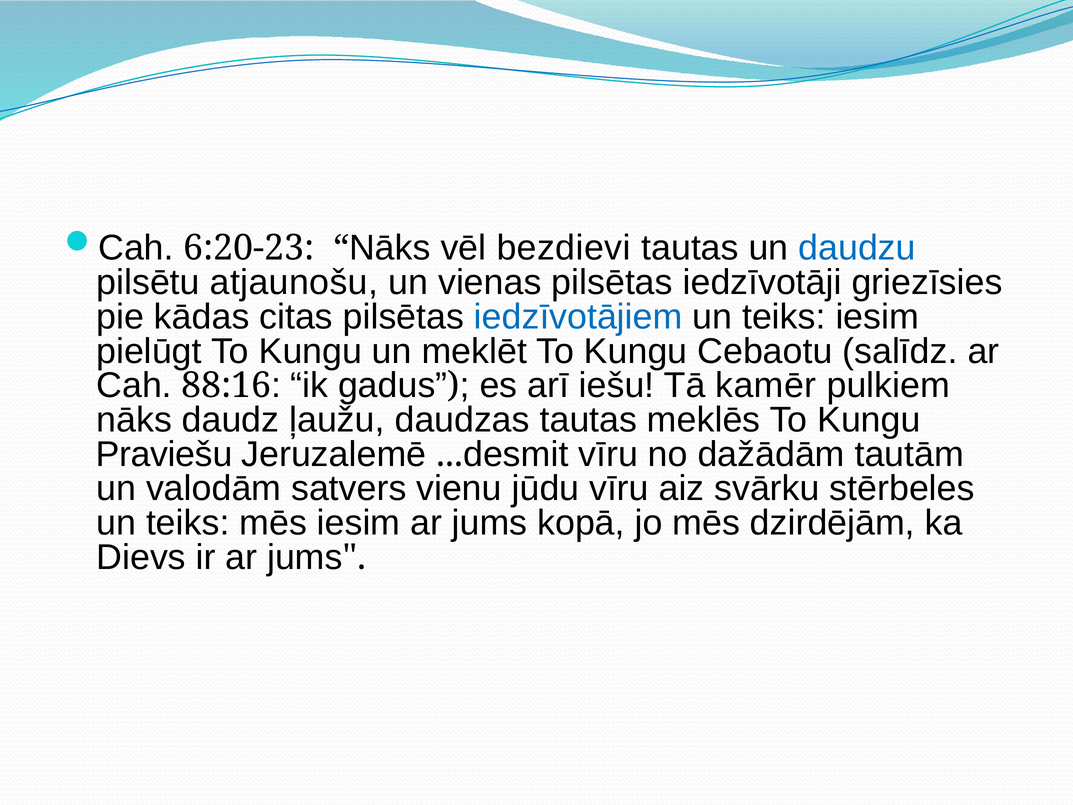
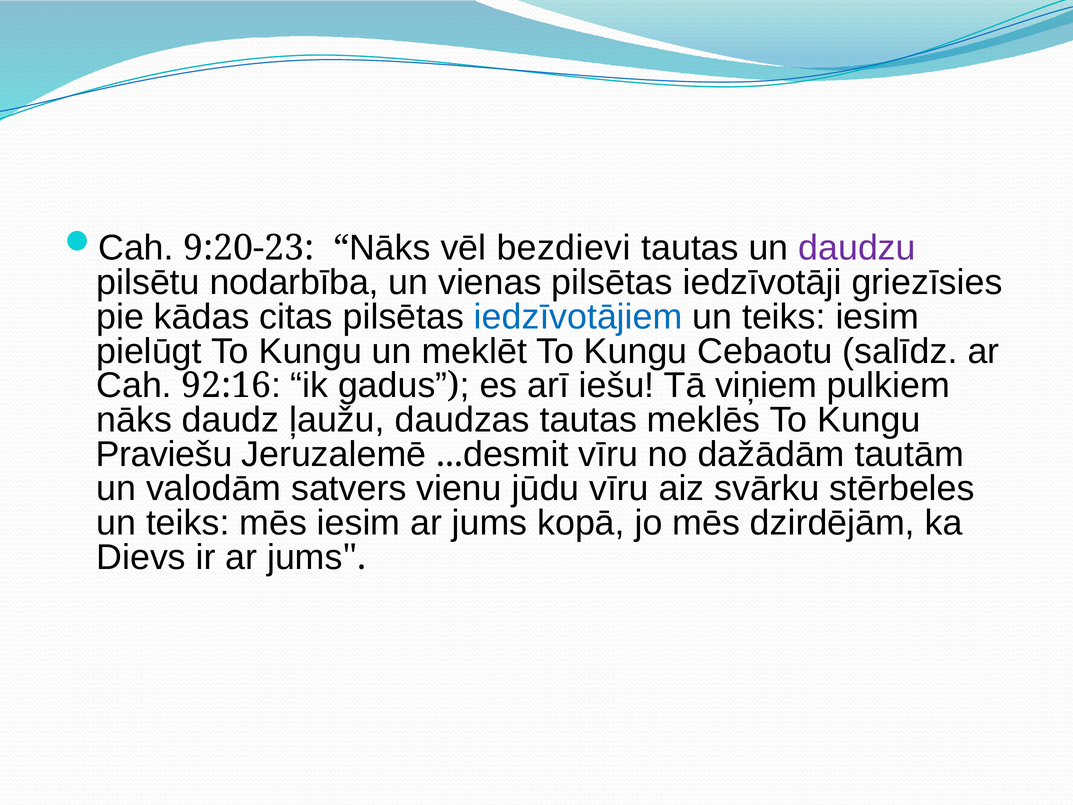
6:20-23: 6:20-23 -> 9:20-23 (249, 248)
daudzu colour: blue -> purple (857, 248)
atjaunošu: atjaunošu -> nodarbība (294, 282)
88:16: 88:16 -> 92:16 (226, 385)
kamēr: kamēr -> viņiem (766, 385)
